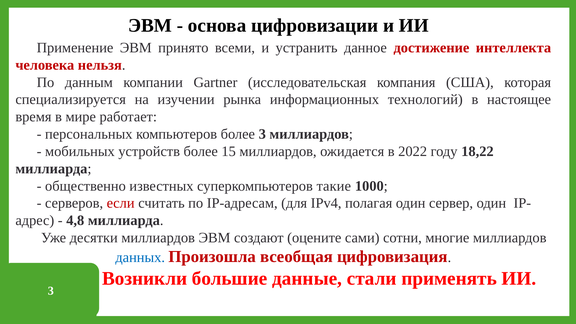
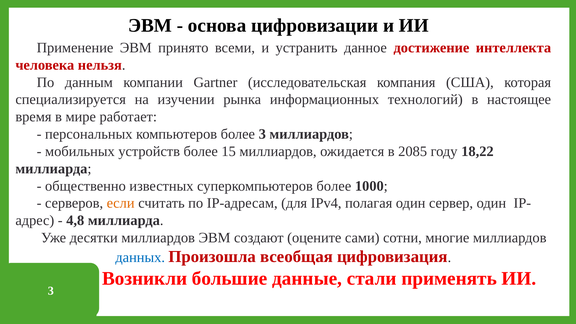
2022: 2022 -> 2085 (413, 151)
суперкомпьютеров такие: такие -> более (334, 186)
если colour: red -> orange (121, 203)
